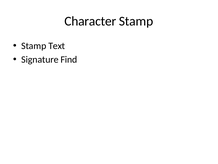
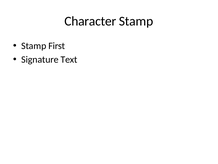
Text: Text -> First (57, 46)
Find: Find -> Text (69, 59)
